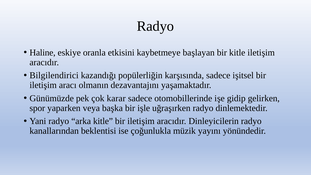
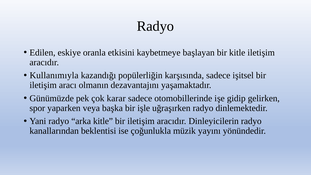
Haline: Haline -> Edilen (42, 53)
Bilgilendirici: Bilgilendirici -> Kullanımıyla (54, 75)
